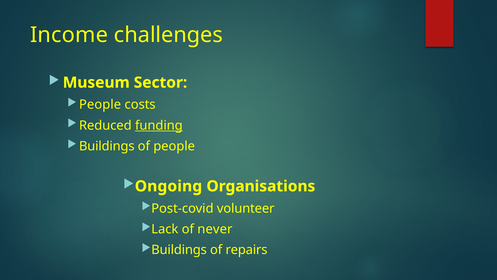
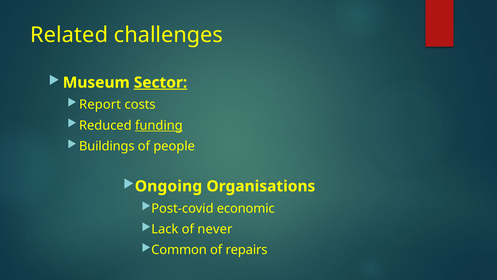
Income: Income -> Related (69, 35)
Sector underline: none -> present (160, 82)
People: People -> Report (100, 105)
volunteer: volunteer -> economic (246, 208)
Buildings: Buildings -> Common (179, 249)
